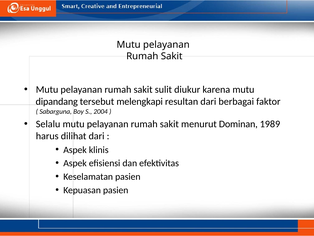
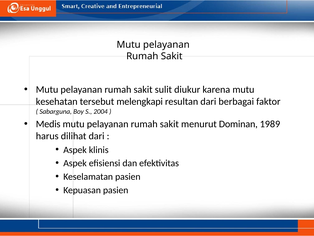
dipandang: dipandang -> kesehatan (57, 101)
Selalu: Selalu -> Medis (48, 124)
